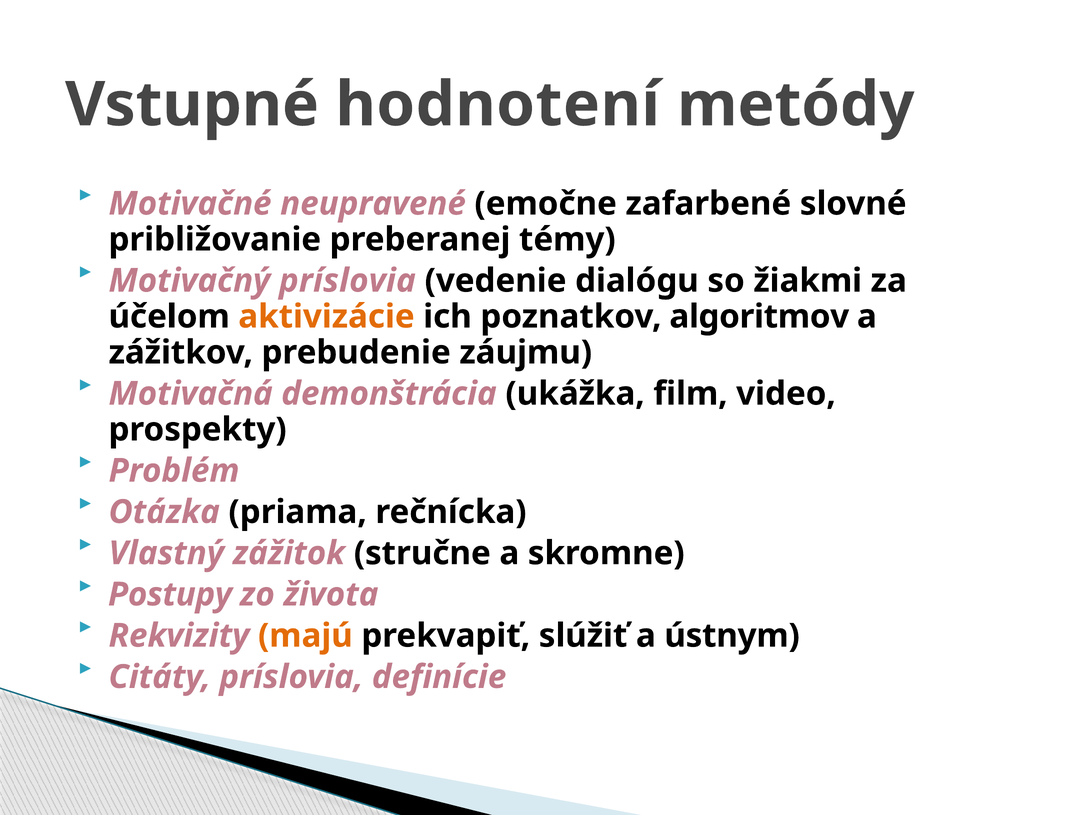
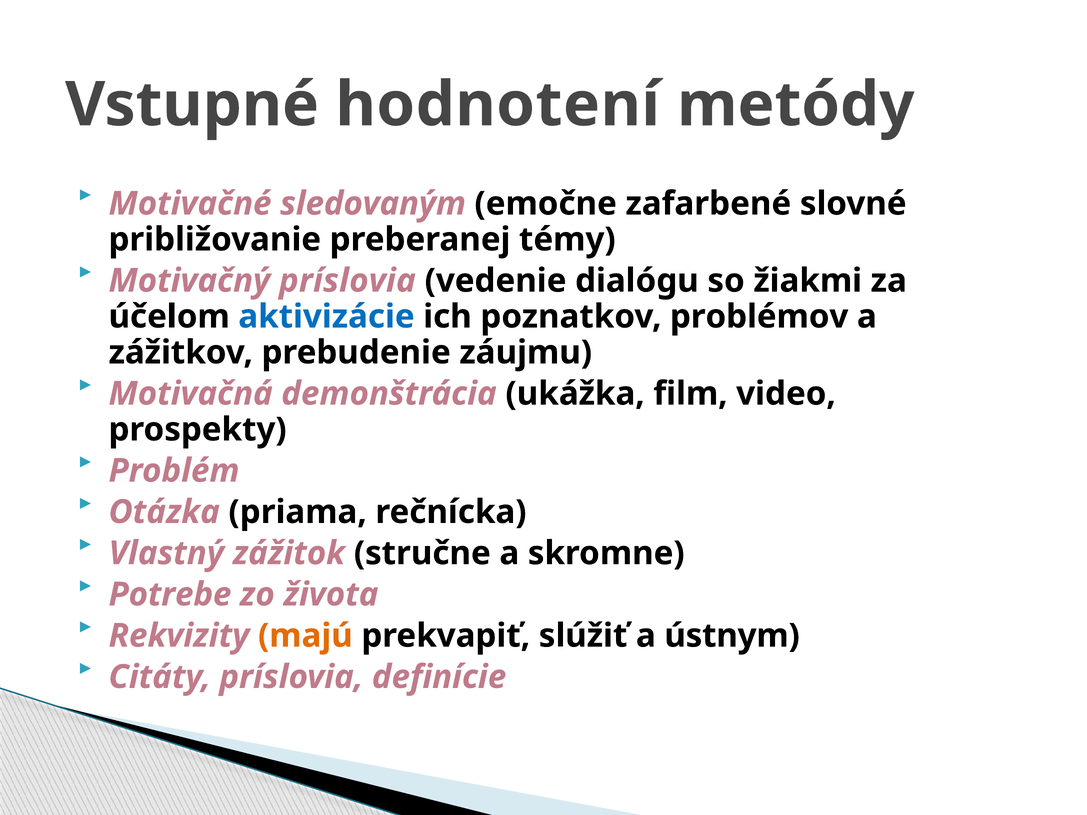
neupravené: neupravené -> sledovaným (373, 204)
aktivizácie colour: orange -> blue (326, 317)
algoritmov: algoritmov -> problémov (759, 317)
Postupy: Postupy -> Potrebe (170, 595)
